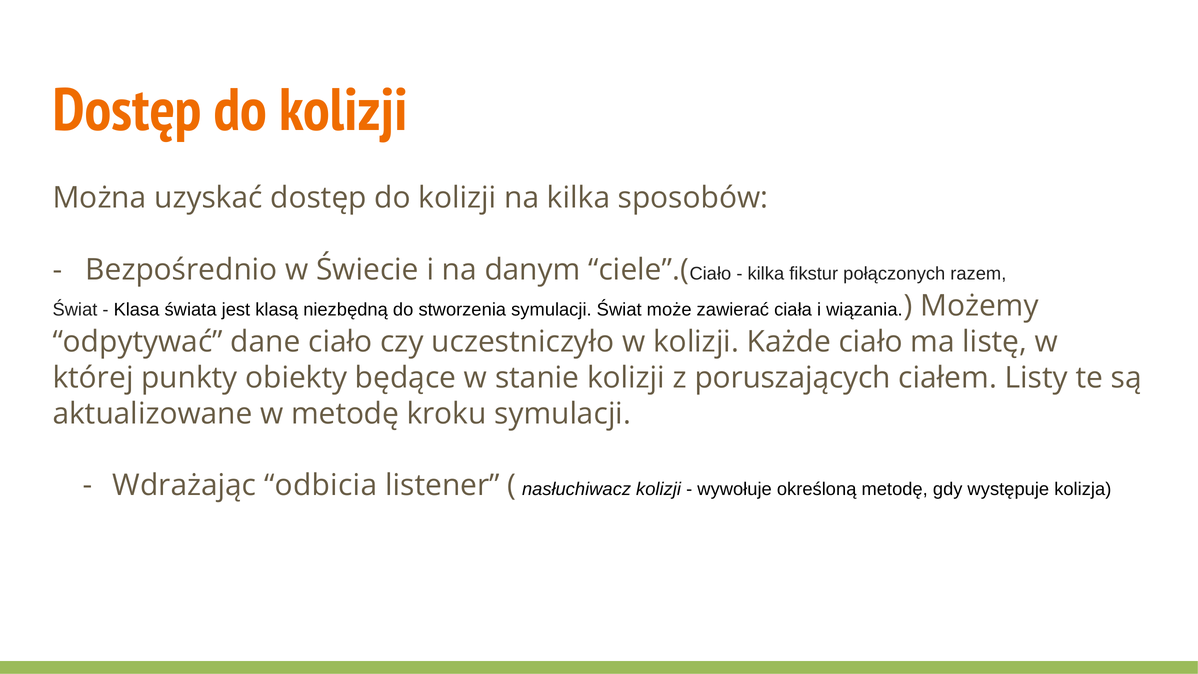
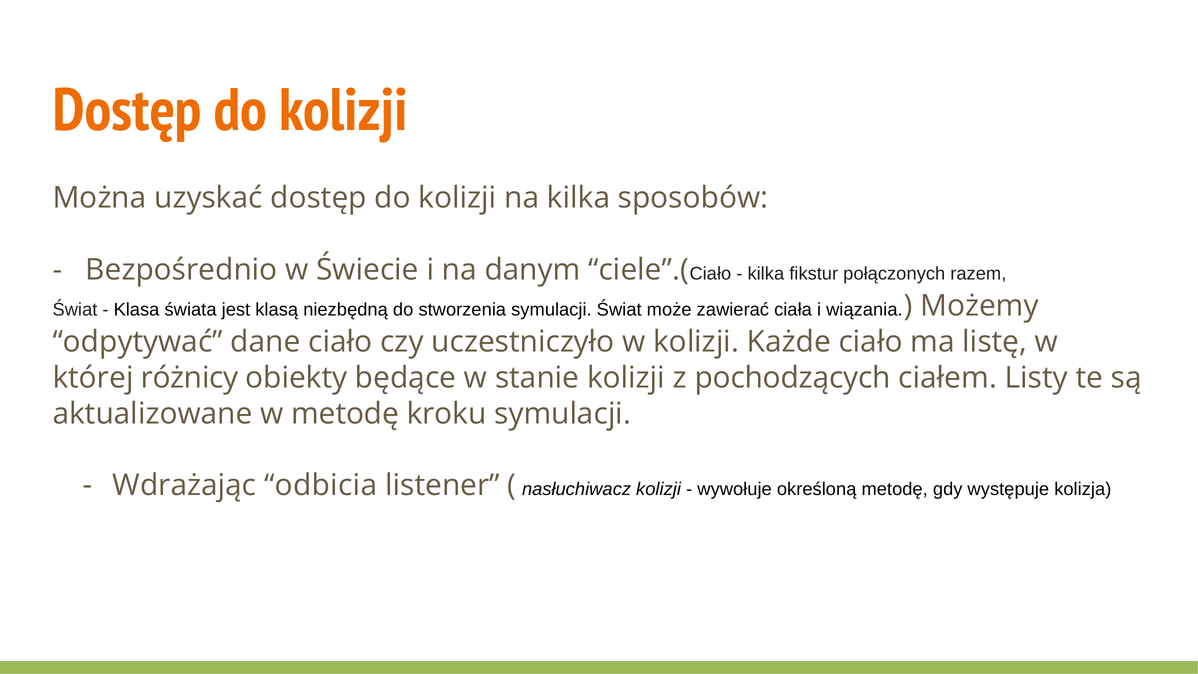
punkty: punkty -> różnicy (189, 378)
poruszających: poruszających -> pochodzących (793, 378)
